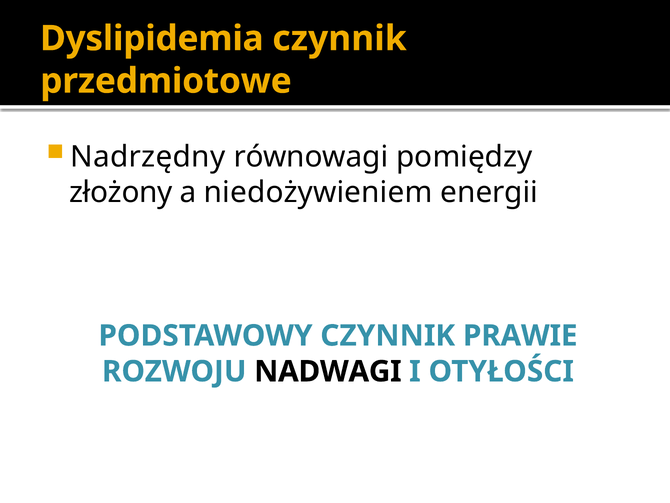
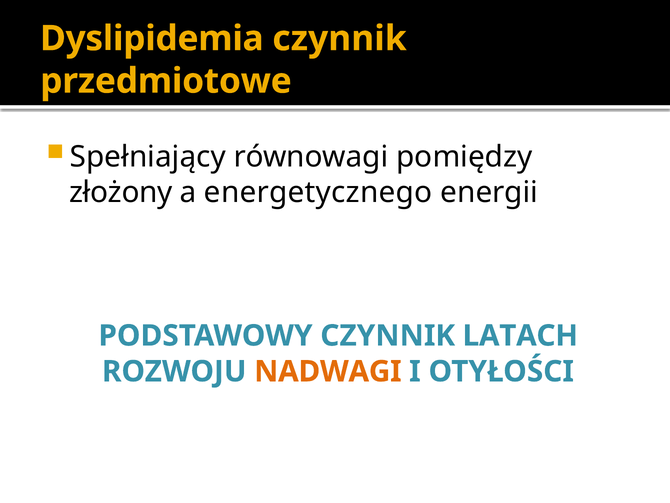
Nadrzędny: Nadrzędny -> Spełniający (148, 157)
niedożywieniem: niedożywieniem -> energetycznego (318, 192)
PRAWIE: PRAWIE -> LATACH (520, 335)
NADWAGI colour: black -> orange (328, 371)
